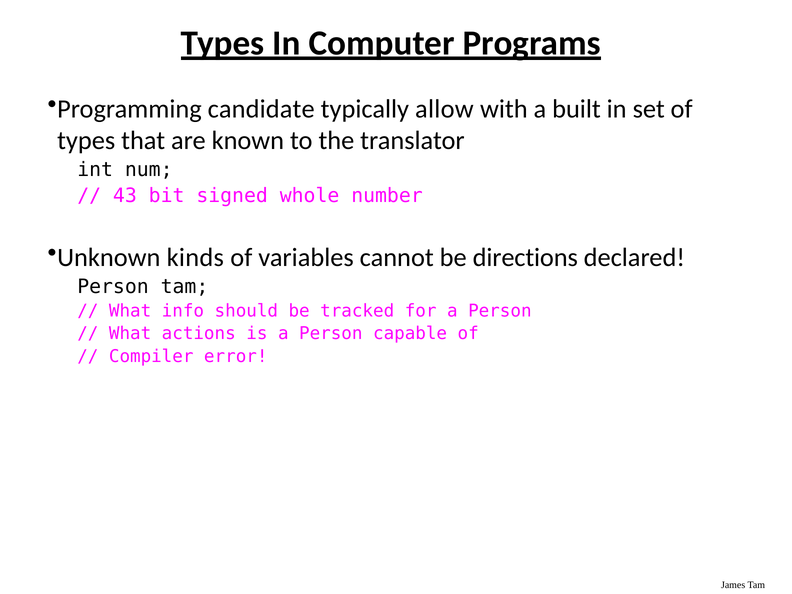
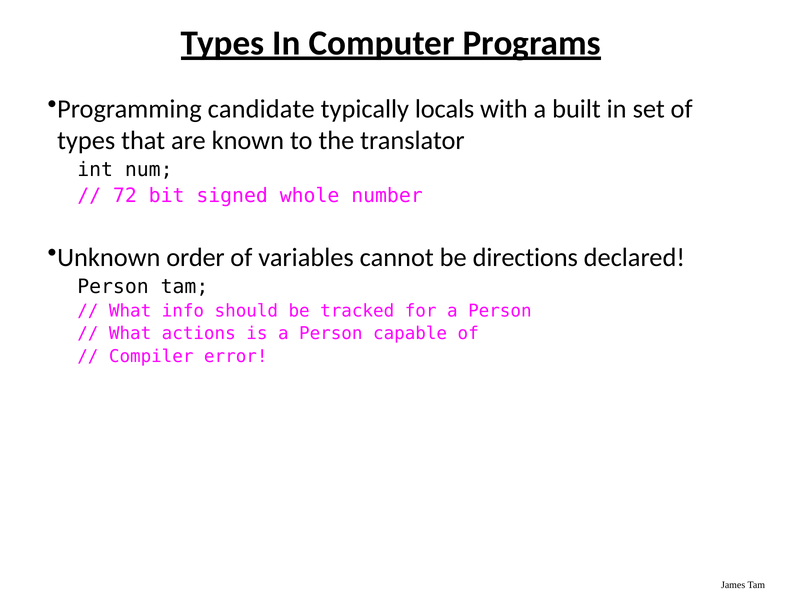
allow: allow -> locals (445, 109)
43: 43 -> 72 (125, 196)
kinds: kinds -> order (196, 258)
